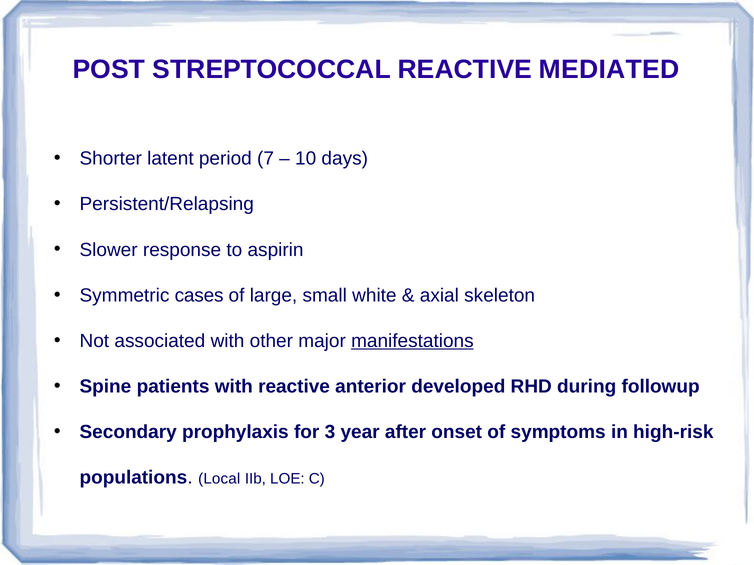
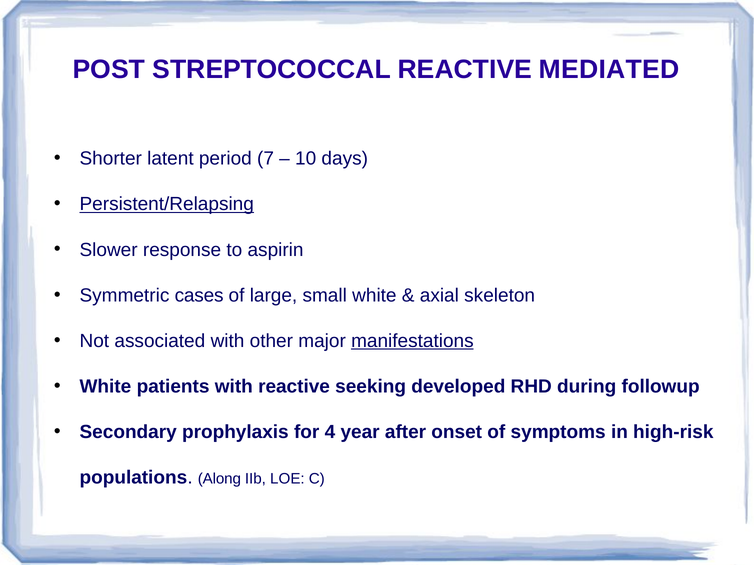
Persistent/Relapsing underline: none -> present (167, 204)
Spine: Spine -> White (105, 387)
anterior: anterior -> seeking (371, 387)
3: 3 -> 4 (330, 432)
Local: Local -> Along (219, 479)
